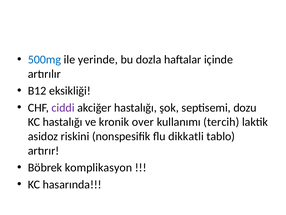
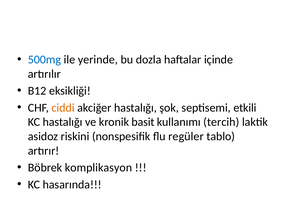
ciddi colour: purple -> orange (63, 107)
dozu: dozu -> etkili (245, 107)
over: over -> basit (143, 122)
dikkatli: dikkatli -> regüler (186, 136)
